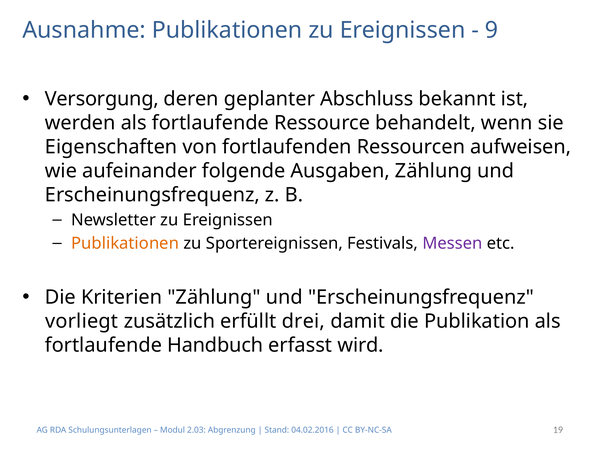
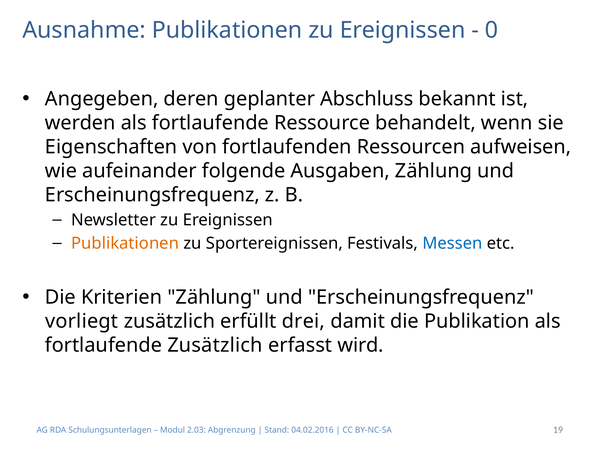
9: 9 -> 0 (492, 30)
Versorgung: Versorgung -> Angegeben (102, 99)
Messen colour: purple -> blue (452, 243)
fortlaufende Handbuch: Handbuch -> Zusätzlich (215, 345)
